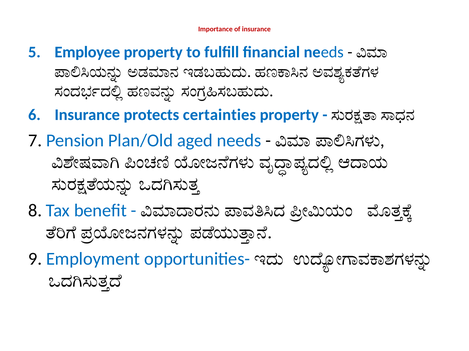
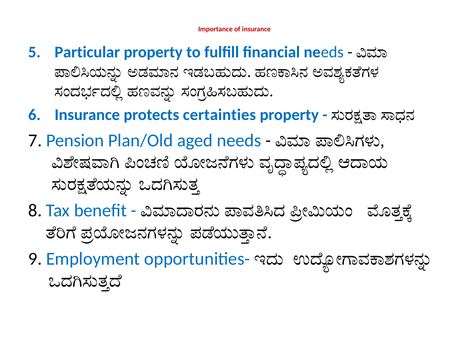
Employee: Employee -> Particular (87, 52)
